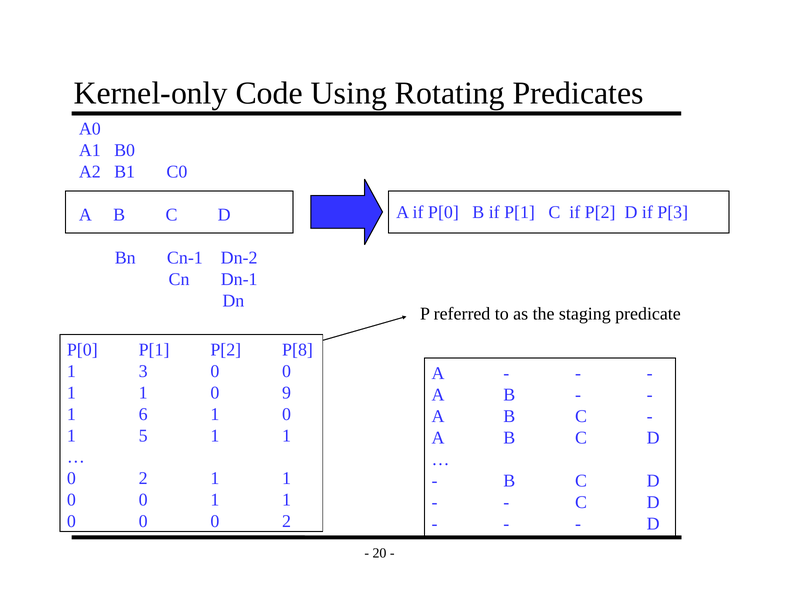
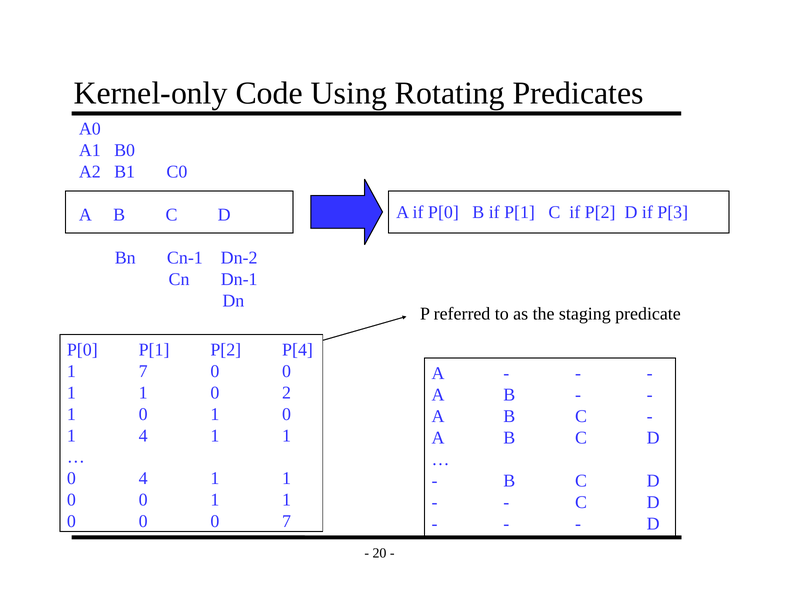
P[8: P[8 -> P[4 (298, 350)
1 3: 3 -> 7 (143, 372)
9: 9 -> 2 (287, 393)
6: 6 -> 0 (143, 415)
1 5: 5 -> 4 (143, 436)
2: 2 -> 4 (143, 479)
0 0 2: 2 -> 7 (287, 522)
